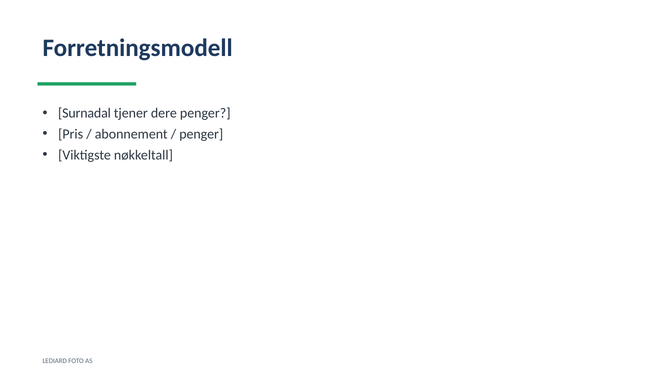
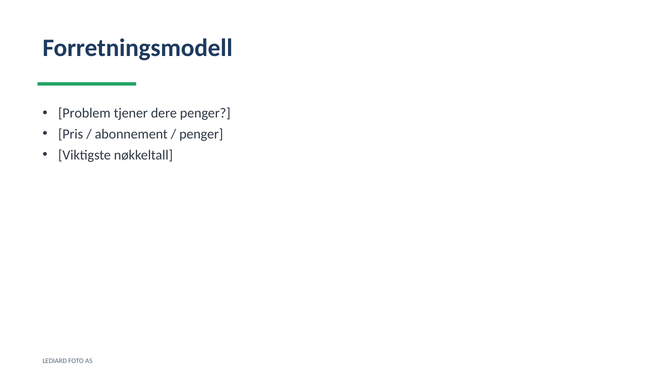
Surnadal: Surnadal -> Problem (84, 113)
